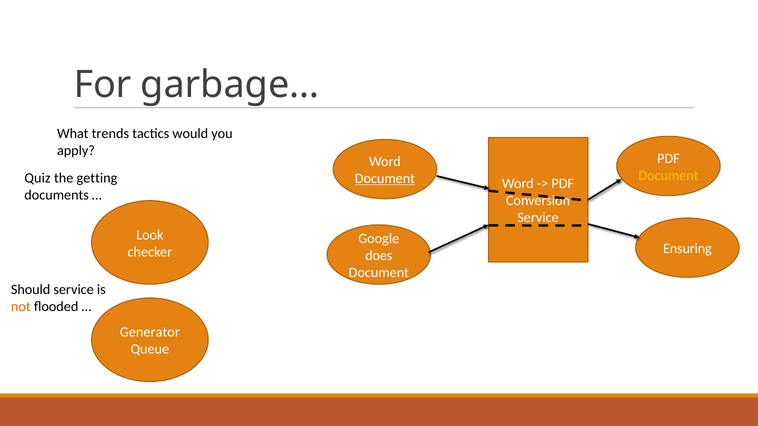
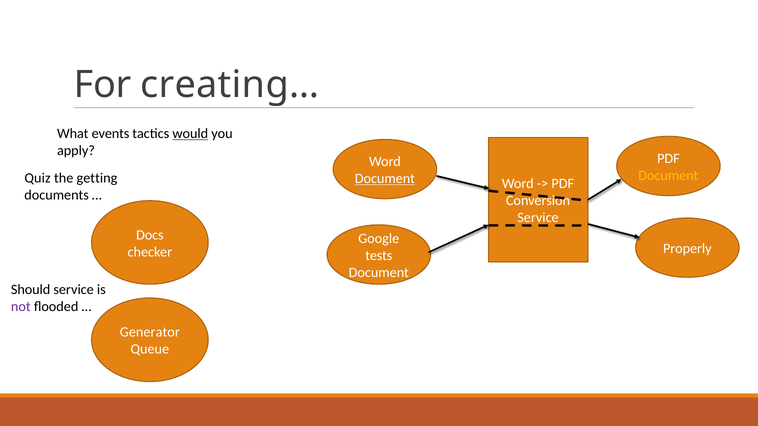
garbage…: garbage… -> creating… (230, 85)
trends: trends -> events (111, 134)
would underline: none -> present (190, 134)
Look: Look -> Docs (150, 235)
Ensuring: Ensuring -> Properly (687, 249)
does: does -> tests (379, 256)
not colour: orange -> purple (21, 307)
